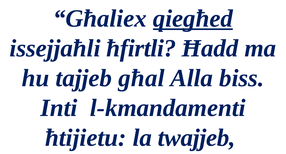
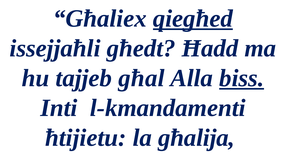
ħfirtli: ħfirtli -> għedt (141, 48)
biss underline: none -> present (242, 78)
twajjeb: twajjeb -> għalija (196, 138)
